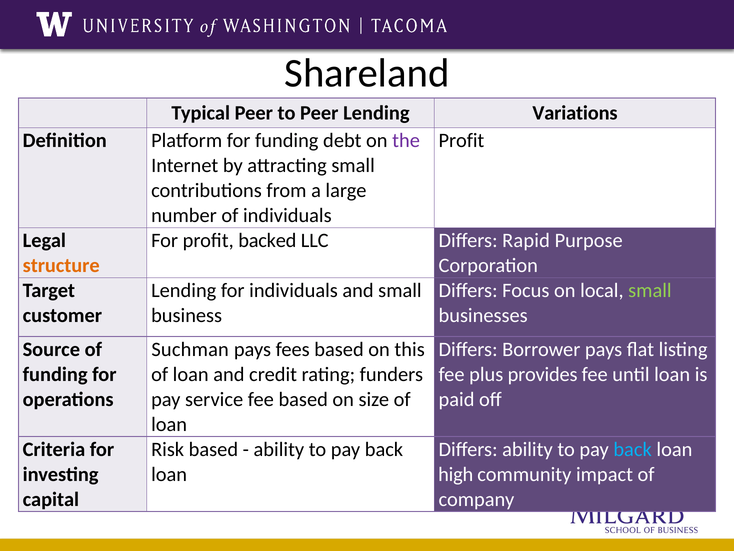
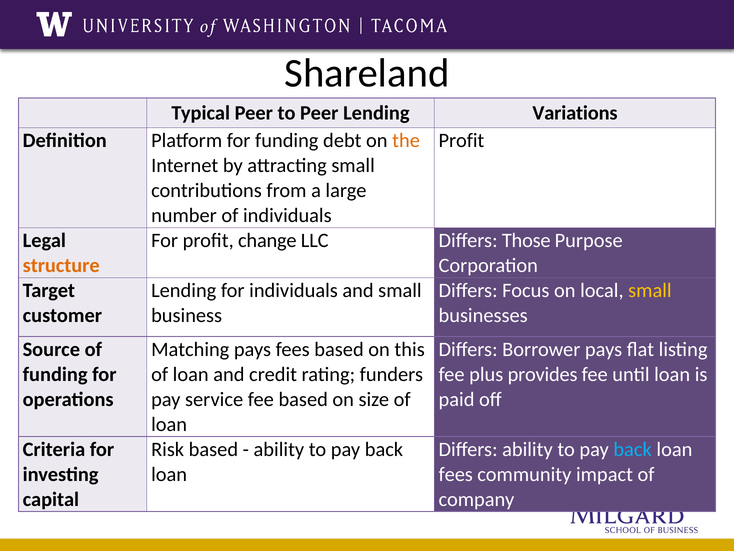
the colour: purple -> orange (406, 140)
backed: backed -> change (267, 240)
Rapid: Rapid -> Those (526, 240)
small colour: light green -> yellow (650, 290)
Suchman: Suchman -> Matching (190, 349)
high: high -> fees (456, 474)
